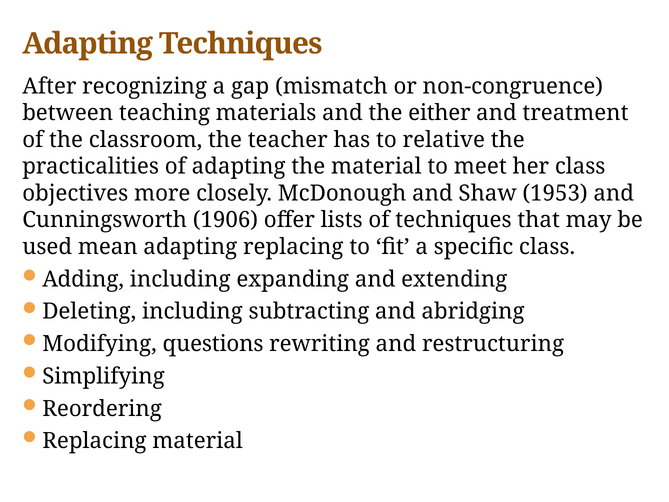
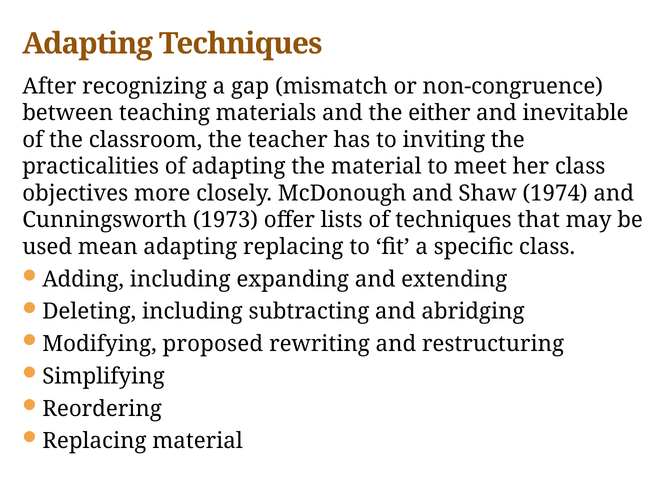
treatment: treatment -> inevitable (575, 113)
relative: relative -> inviting (444, 140)
1953: 1953 -> 1974 (555, 193)
1906: 1906 -> 1973 (225, 220)
questions: questions -> proposed (213, 344)
